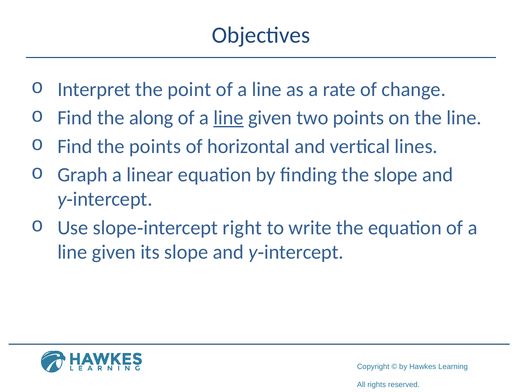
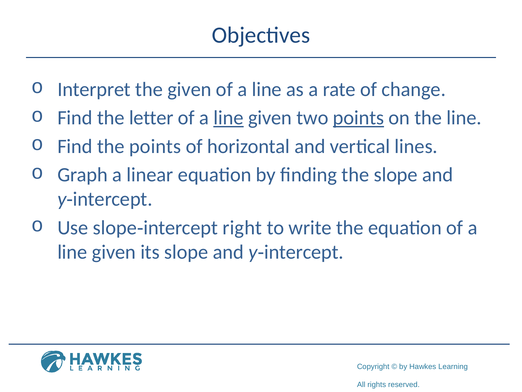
the point: point -> given (189, 89)
along: along -> letter (151, 118)
points underline: none -> present (358, 118)
